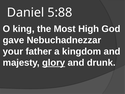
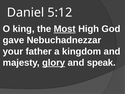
5:88: 5:88 -> 5:12 (60, 12)
Most underline: none -> present (65, 29)
drunk: drunk -> speak (101, 63)
